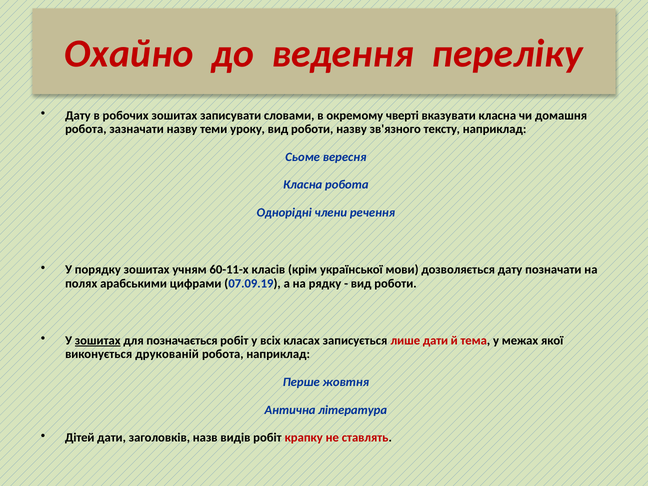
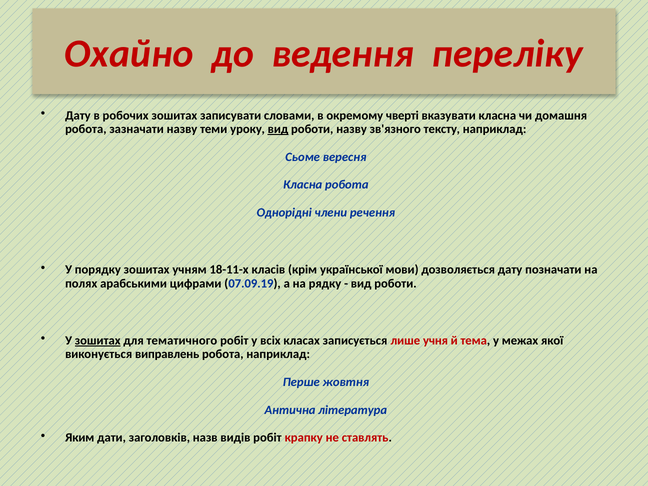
вид underline: none -> present (278, 129)
60-11-х: 60-11-х -> 18-11-х (229, 270)
позначається: позначається -> тематичного (182, 341)
лише дати: дати -> учня (435, 341)
друкованій: друкованій -> виправлень (167, 354)
Дітей: Дітей -> Яким (80, 438)
